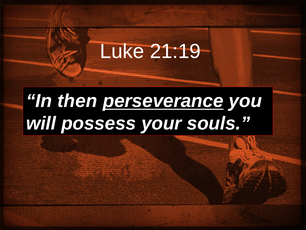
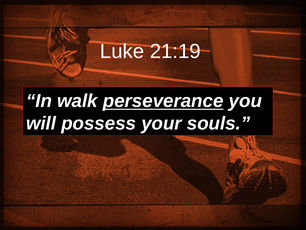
then: then -> walk (77, 101)
